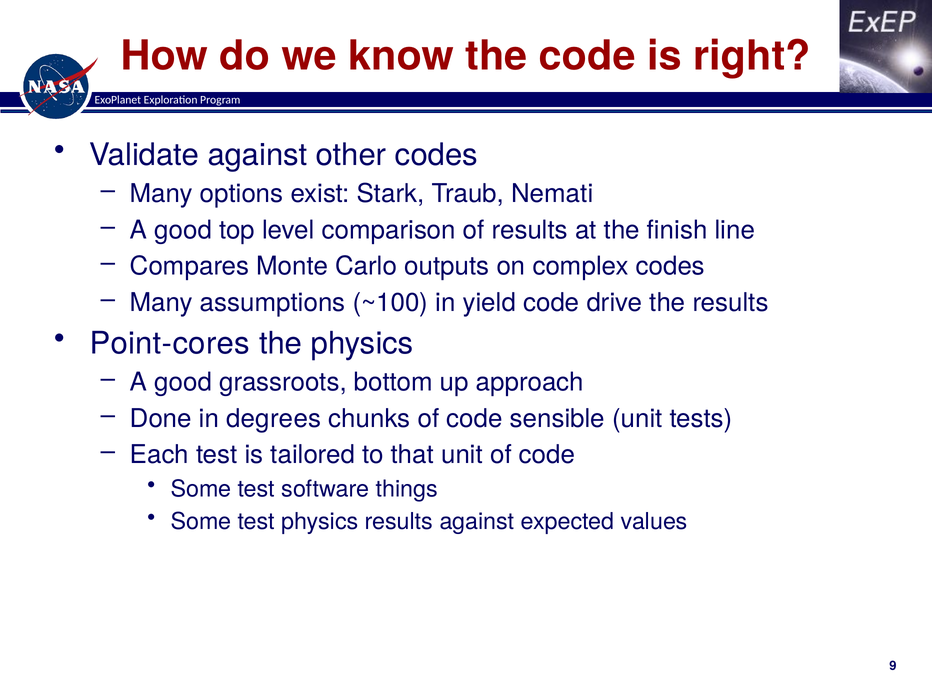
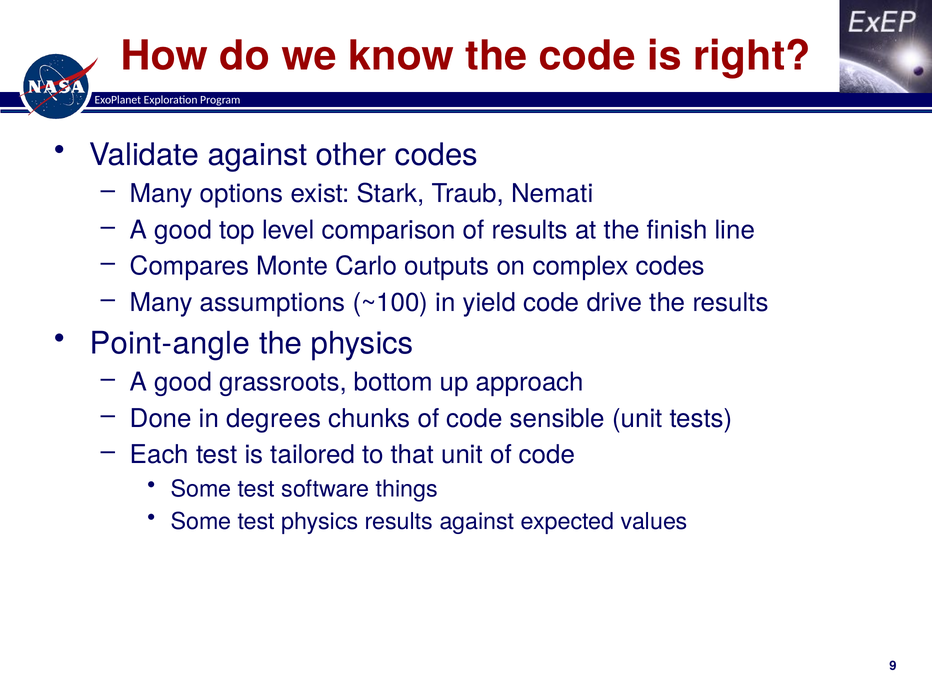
Point-cores: Point-cores -> Point-angle (170, 343)
